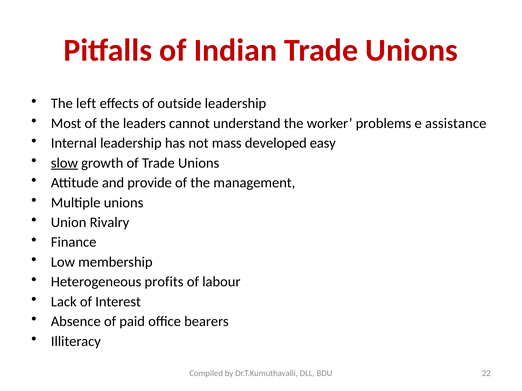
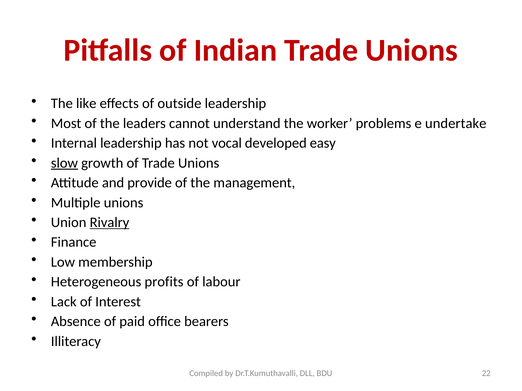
left: left -> like (86, 104)
assistance: assistance -> undertake (456, 124)
mass: mass -> vocal (227, 143)
Rivalry underline: none -> present (109, 223)
